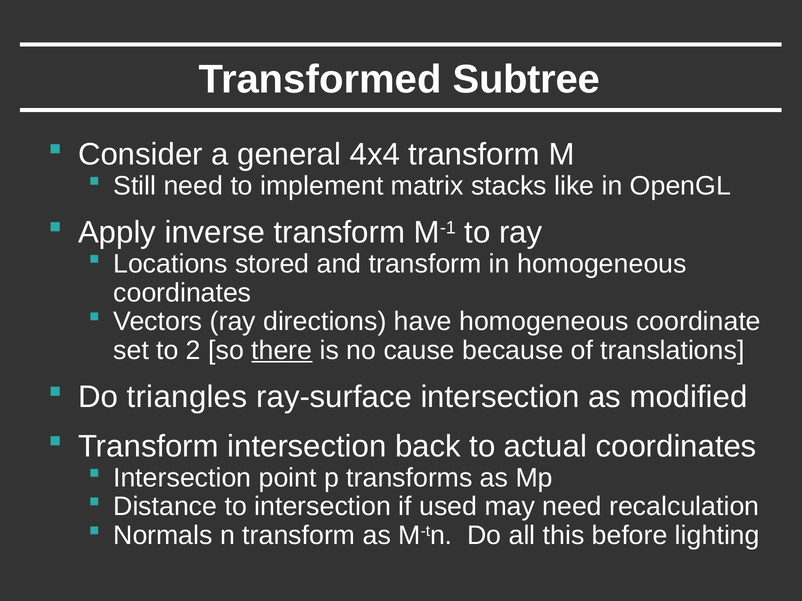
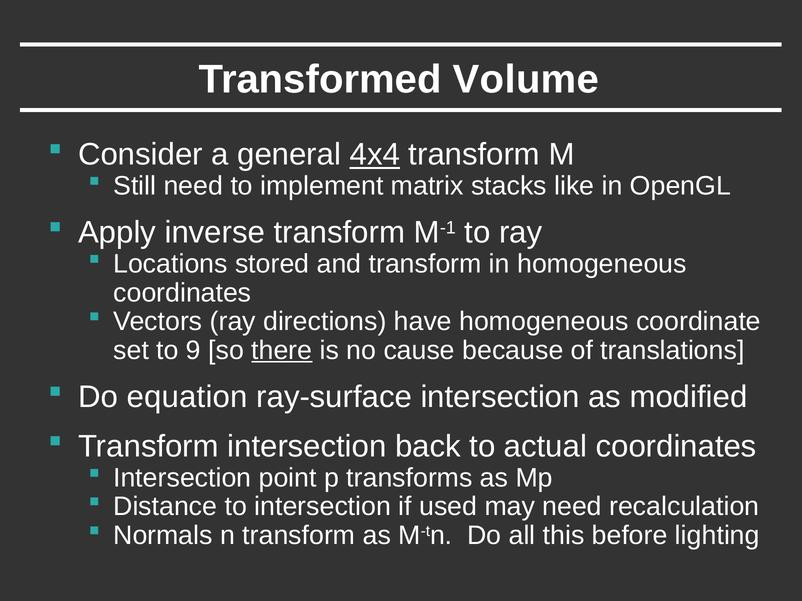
Subtree: Subtree -> Volume (526, 80)
4x4 underline: none -> present (375, 155)
2: 2 -> 9 (193, 351)
triangles: triangles -> equation (187, 397)
